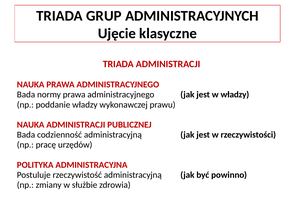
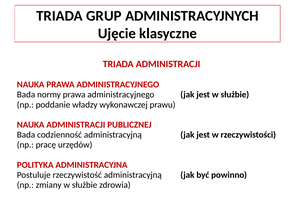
jest w władzy: władzy -> służbie (235, 95)
